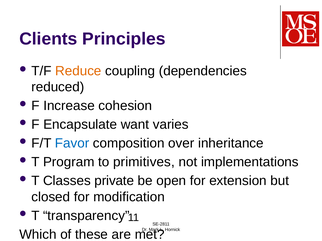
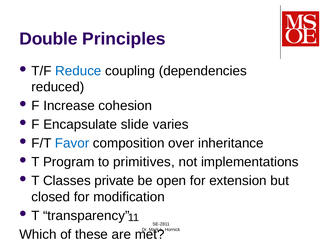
Clients: Clients -> Double (48, 39)
Reduce colour: orange -> blue (78, 71)
want: want -> slide (135, 125)
